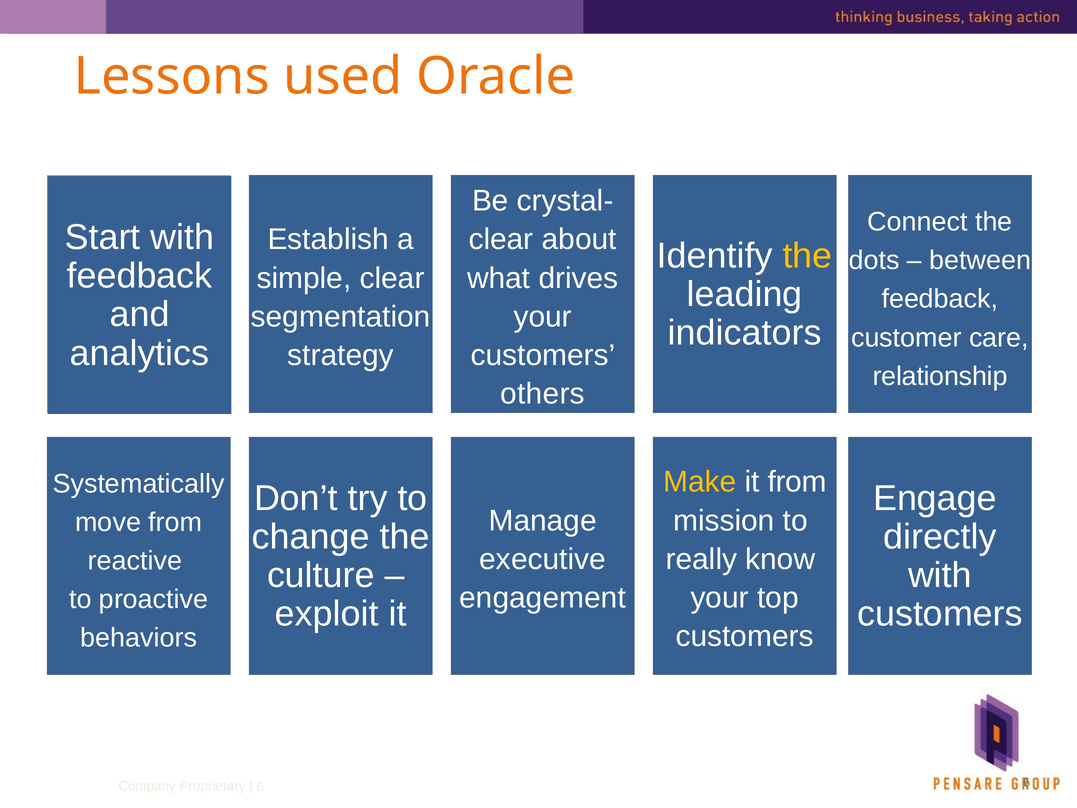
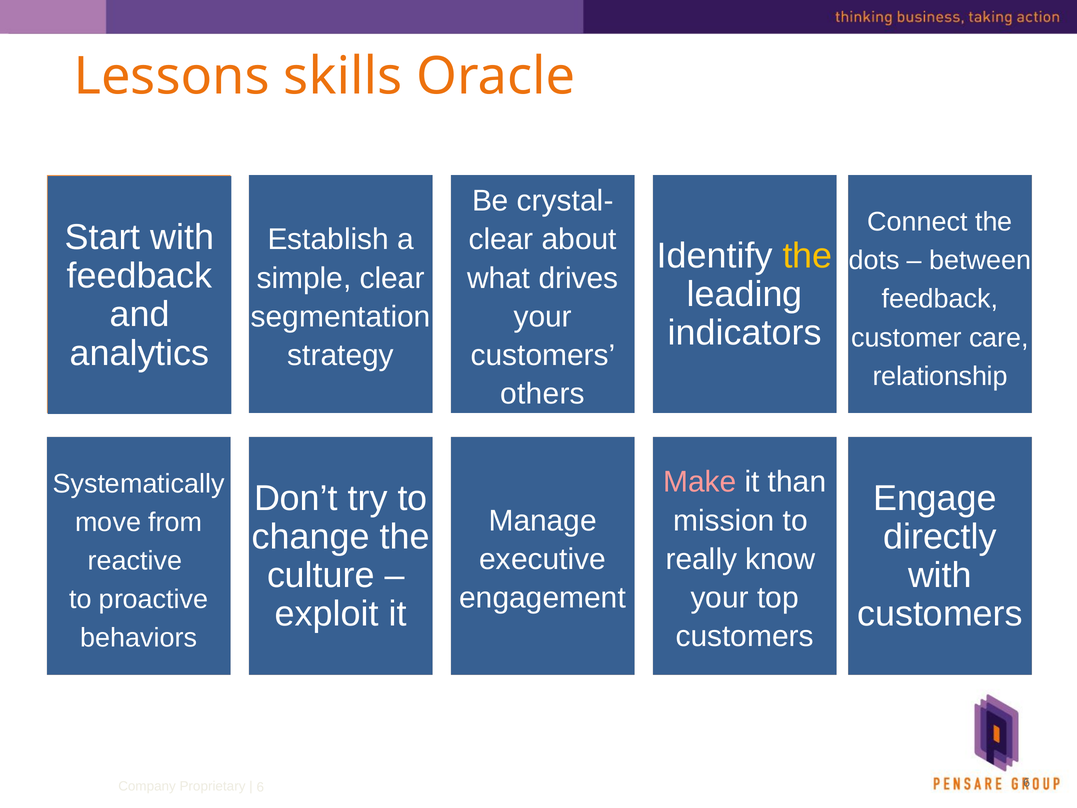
used: used -> skills (343, 76)
Make colour: yellow -> pink (700, 482)
from: from -> than (797, 482)
